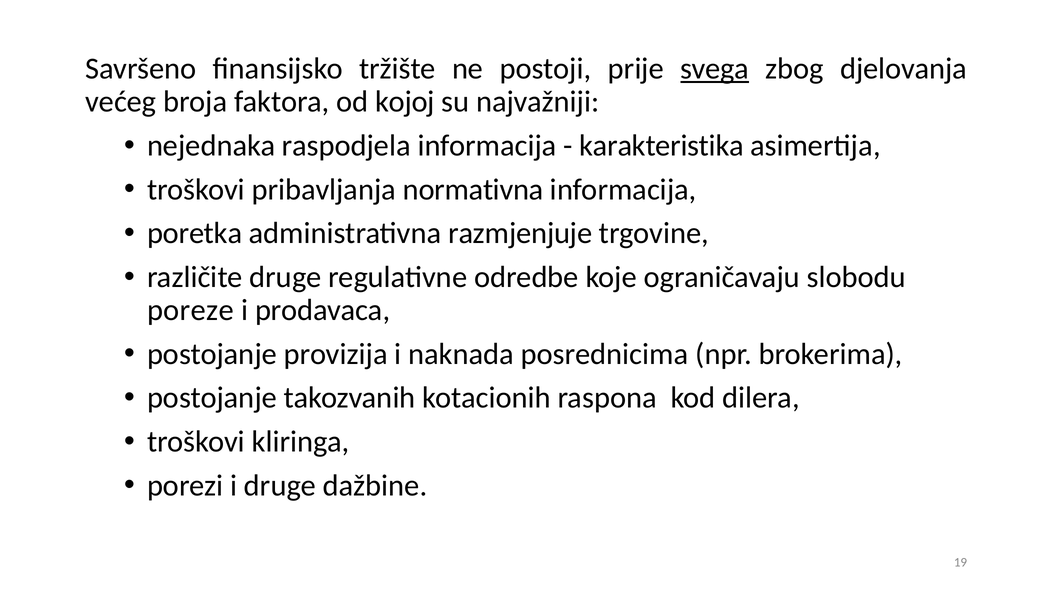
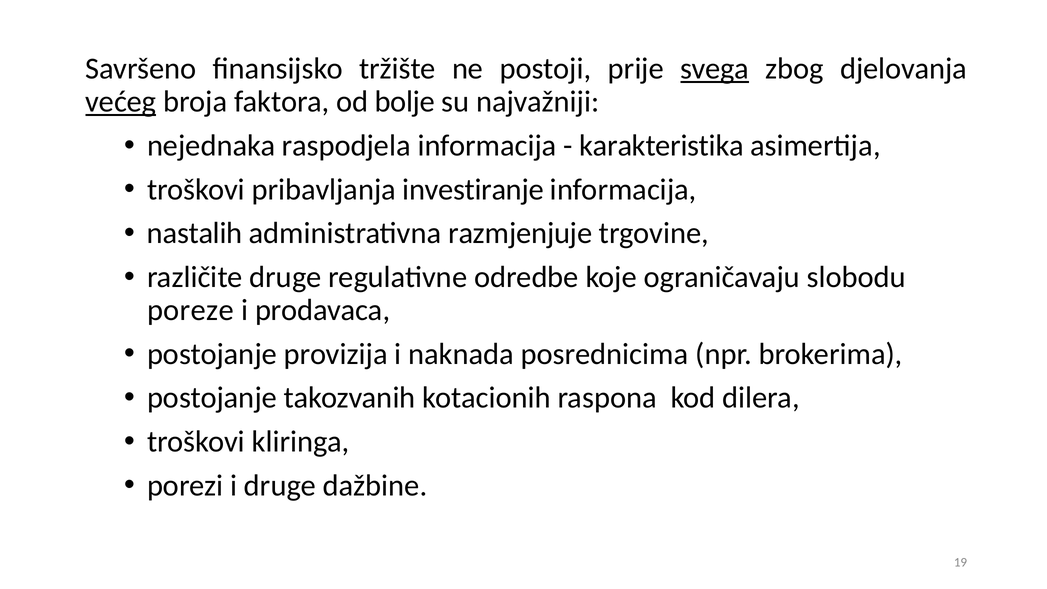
većeg underline: none -> present (121, 102)
kojoj: kojoj -> bolje (405, 102)
normativna: normativna -> investiranje (473, 189)
poretka: poretka -> nastalih (195, 233)
